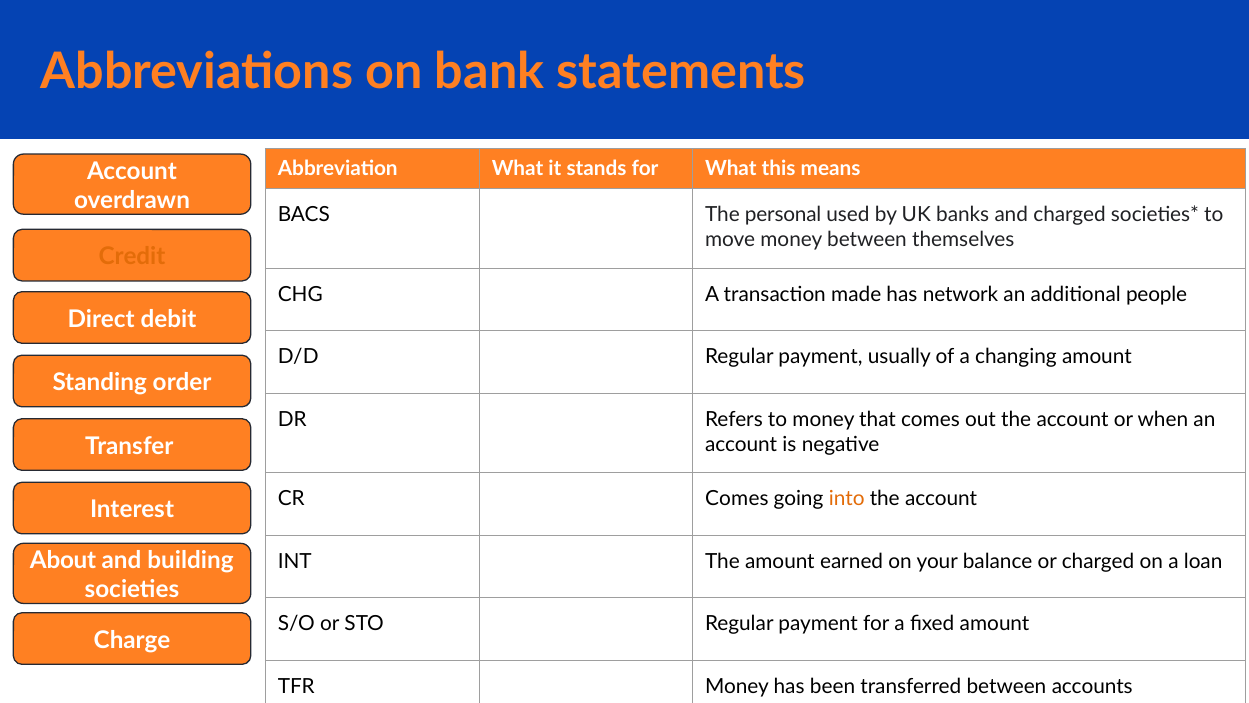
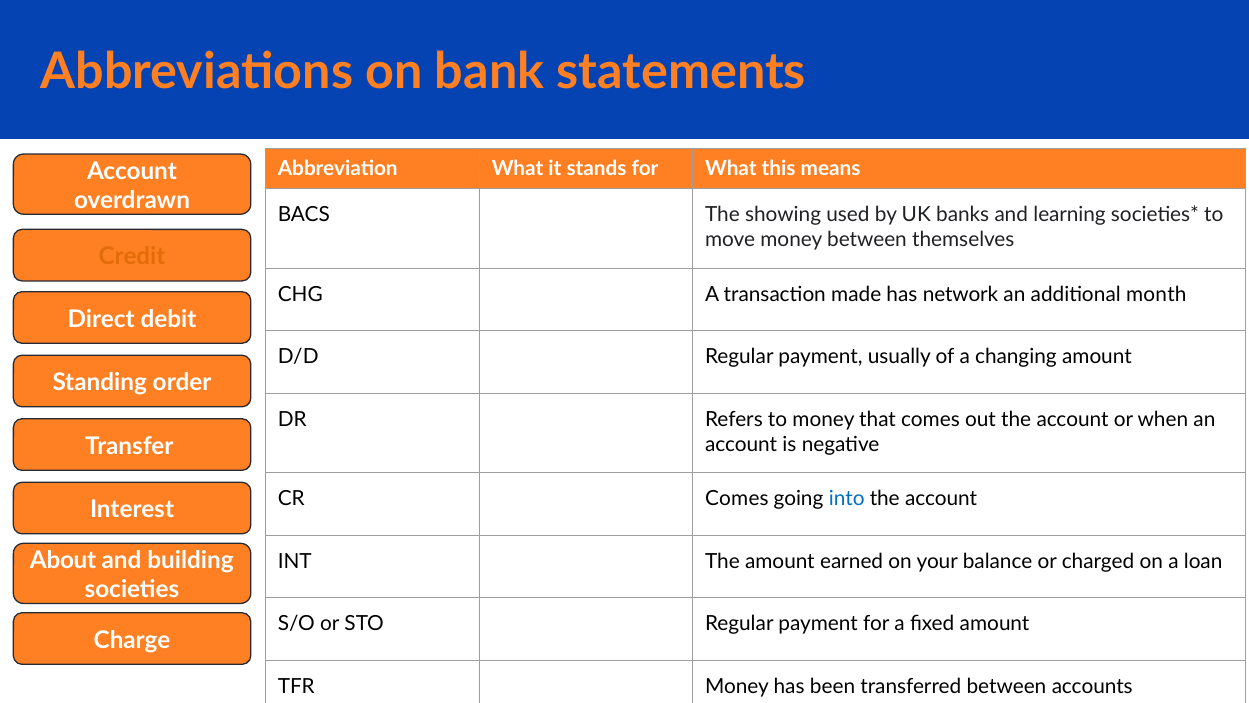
personal: personal -> showing (783, 215)
and charged: charged -> learning (1070, 215)
people: people -> month (1156, 294)
into colour: orange -> blue (847, 499)
